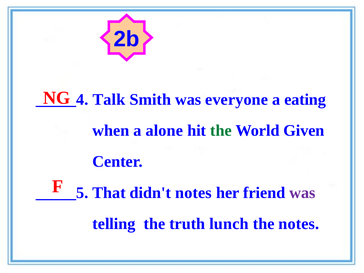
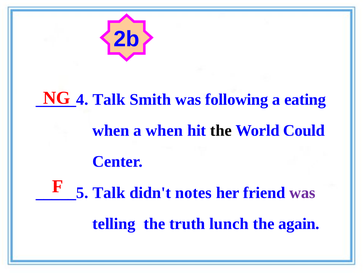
everyone: everyone -> following (237, 99)
a alone: alone -> when (164, 131)
the colour: green -> black (221, 131)
Given: Given -> Could (304, 131)
That: That -> Talk (109, 193)
the notes: notes -> again (299, 224)
